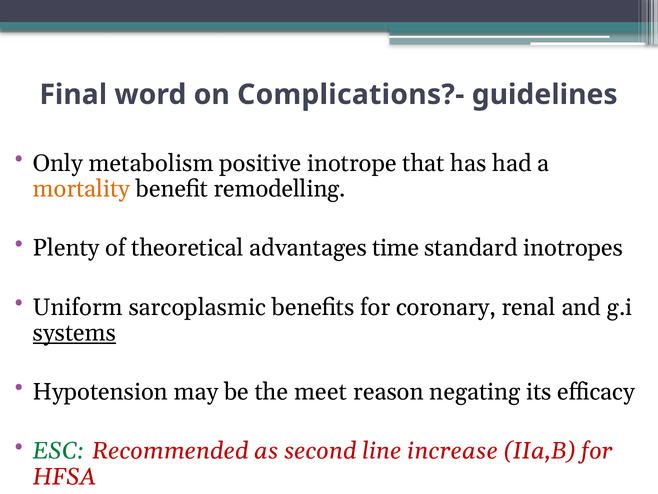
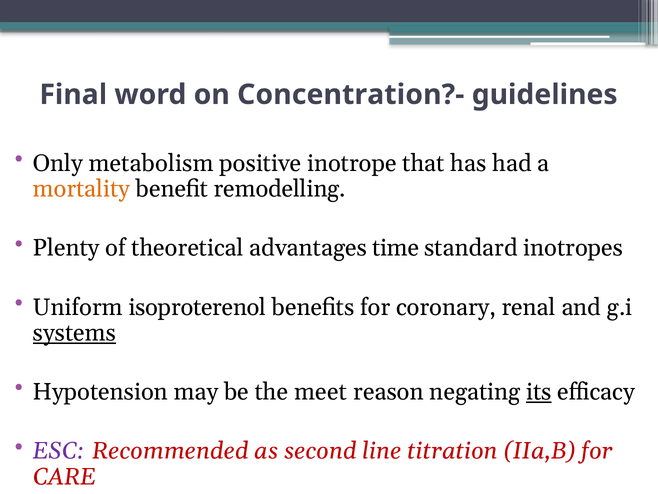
Complications?-: Complications?- -> Concentration?- (351, 95)
sarcoplasmic: sarcoplasmic -> isoproterenol (197, 307)
its underline: none -> present (539, 392)
ESC colour: green -> purple (59, 451)
increase: increase -> titration (453, 451)
HFSA: HFSA -> CARE (64, 476)
